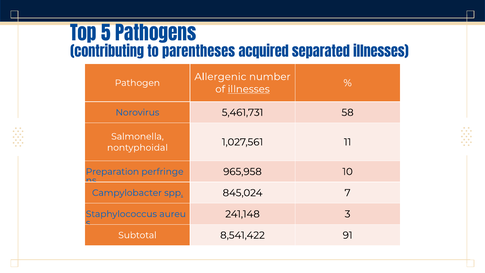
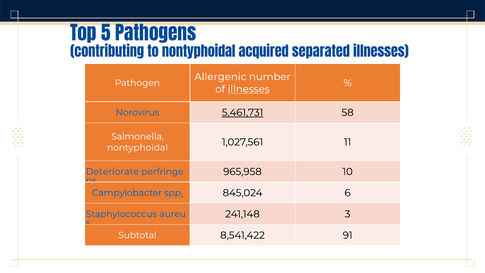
to parentheses: parentheses -> nontyphoidal (199, 52)
5,461,731 underline: none -> present (243, 112)
Preparation: Preparation -> Deteriorate (112, 172)
7: 7 -> 6 (348, 193)
